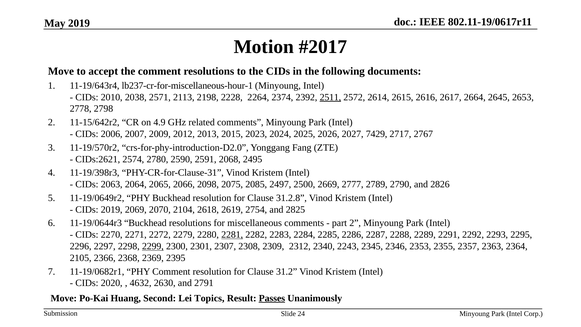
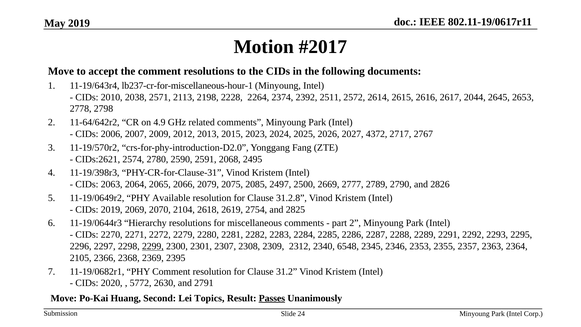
2511 underline: present -> none (330, 97)
2664: 2664 -> 2044 (475, 97)
11-15/642r2: 11-15/642r2 -> 11-64/642r2 (95, 122)
7429: 7429 -> 4372 (377, 134)
2098: 2098 -> 2079 (208, 184)
PHY Buckhead: Buckhead -> Available (171, 198)
11-19/0644r3 Buckhead: Buckhead -> Hierarchy (145, 223)
2281 underline: present -> none (232, 235)
2243: 2243 -> 6548 (348, 246)
4632: 4632 -> 5772 (141, 283)
